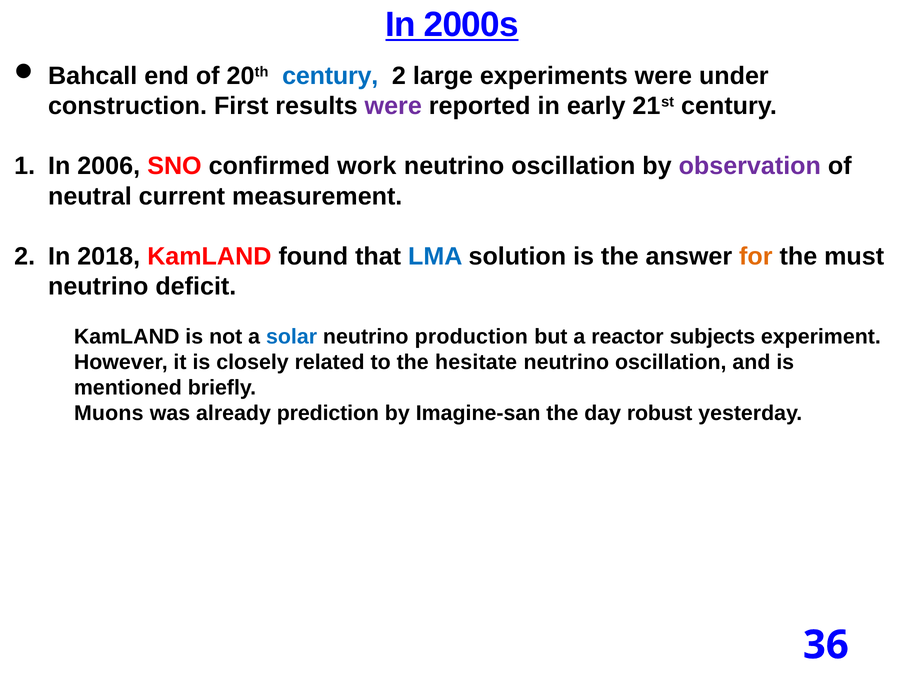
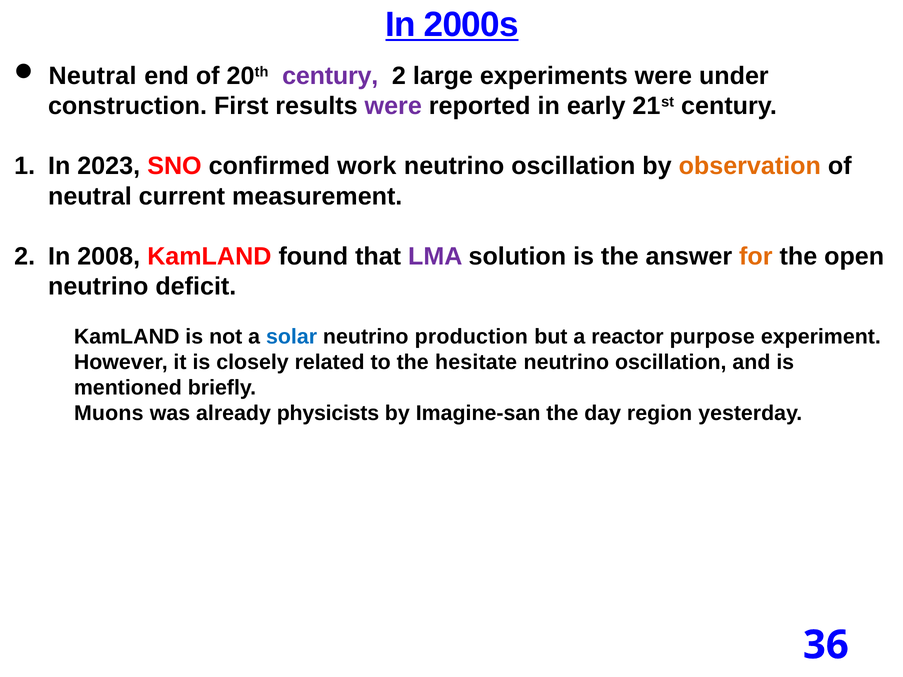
Bahcall: Bahcall -> Neutral (93, 76)
century colour: blue -> purple (330, 76)
2006: 2006 -> 2023 (109, 166)
observation colour: purple -> orange (750, 166)
2018: 2018 -> 2008 (109, 257)
LMA colour: blue -> purple (435, 257)
must: must -> open (854, 257)
subjects: subjects -> purpose (712, 337)
prediction: prediction -> physicists (328, 413)
robust: robust -> region (660, 413)
